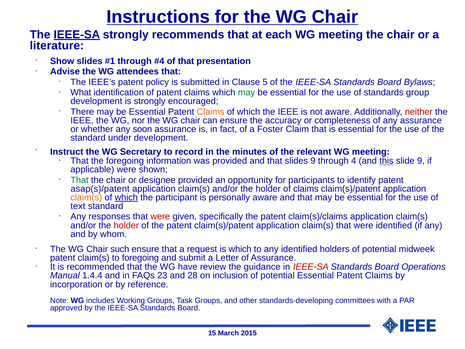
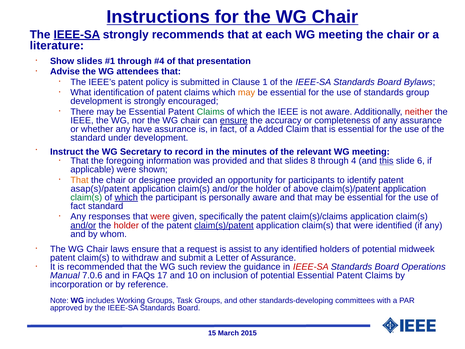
5: 5 -> 1 (265, 82)
may colour: green -> orange (247, 92)
Claims colour: orange -> green (211, 112)
ensure underline: none -> present (234, 120)
soon: soon -> have (142, 129)
Foster: Foster -> Added (270, 129)
slides 9: 9 -> 8 (313, 161)
slide 9: 9 -> 6 (421, 161)
That colour: green -> orange (79, 180)
of claims: claims -> above (306, 189)
claim(s colour: orange -> green (86, 197)
text: text -> fact (78, 206)
and/or underline: none -> present (83, 225)
claim(s)/patent underline: none -> present (224, 225)
such: such -> laws (120, 249)
is which: which -> assist (240, 249)
to foregoing: foregoing -> withdraw (140, 258)
have: have -> such (188, 267)
1.4.4: 1.4.4 -> 7.0.6 (92, 275)
23: 23 -> 17 (162, 275)
28: 28 -> 10 (193, 275)
